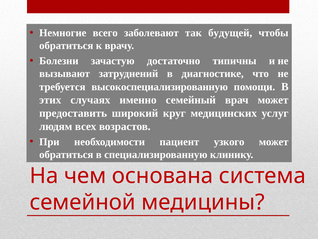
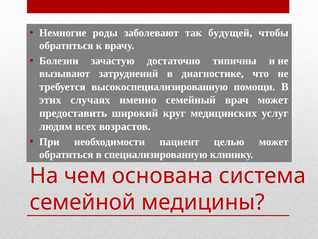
всего: всего -> роды (105, 33)
узкого: узкого -> целью (229, 142)
